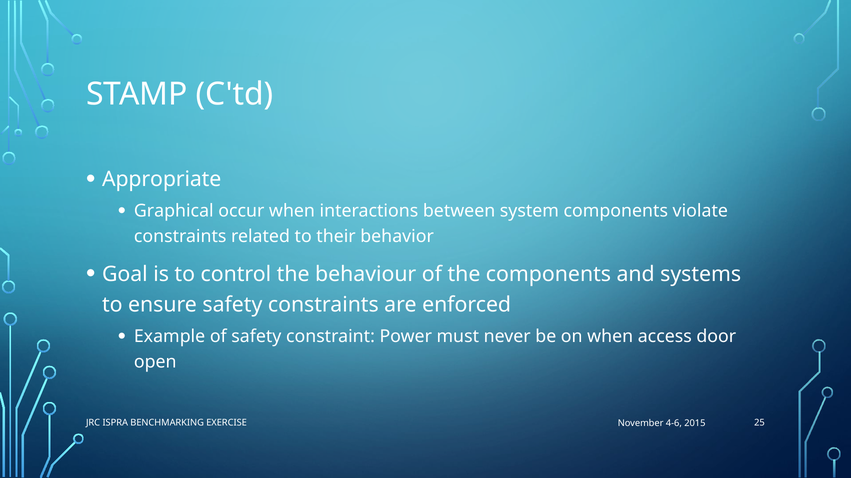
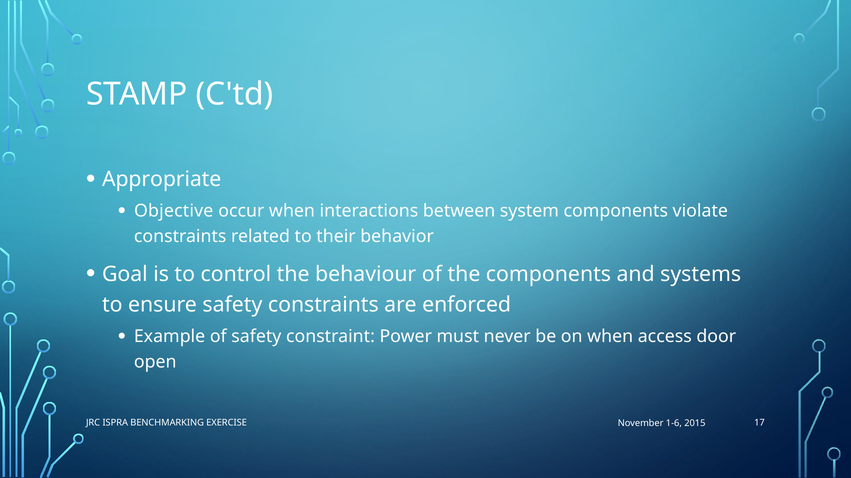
Graphical: Graphical -> Objective (174, 211)
25: 25 -> 17 (759, 423)
4-6: 4-6 -> 1-6 (674, 424)
